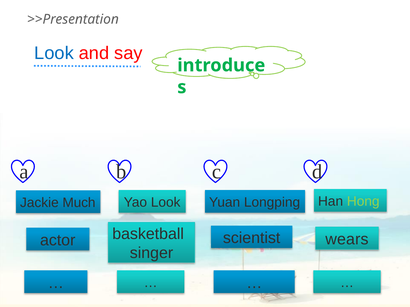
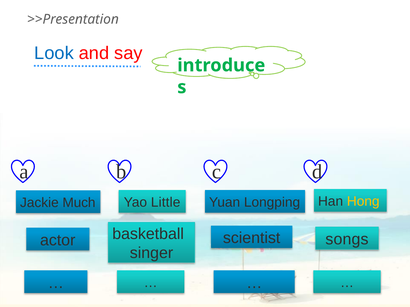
Yao Look: Look -> Little (166, 203)
Hong colour: light green -> yellow (363, 202)
wears: wears -> songs (347, 240)
